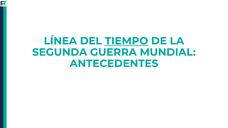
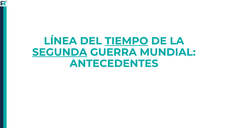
SEGUNDA underline: none -> present (60, 52)
